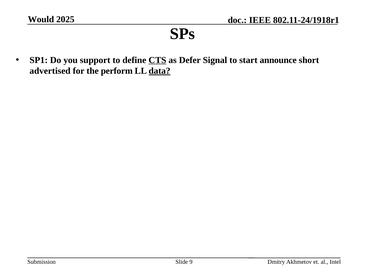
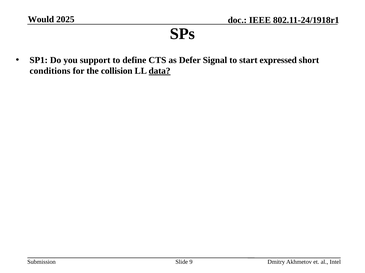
CTS underline: present -> none (157, 60)
announce: announce -> expressed (278, 60)
advertised: advertised -> conditions (50, 71)
perform: perform -> collision (117, 71)
